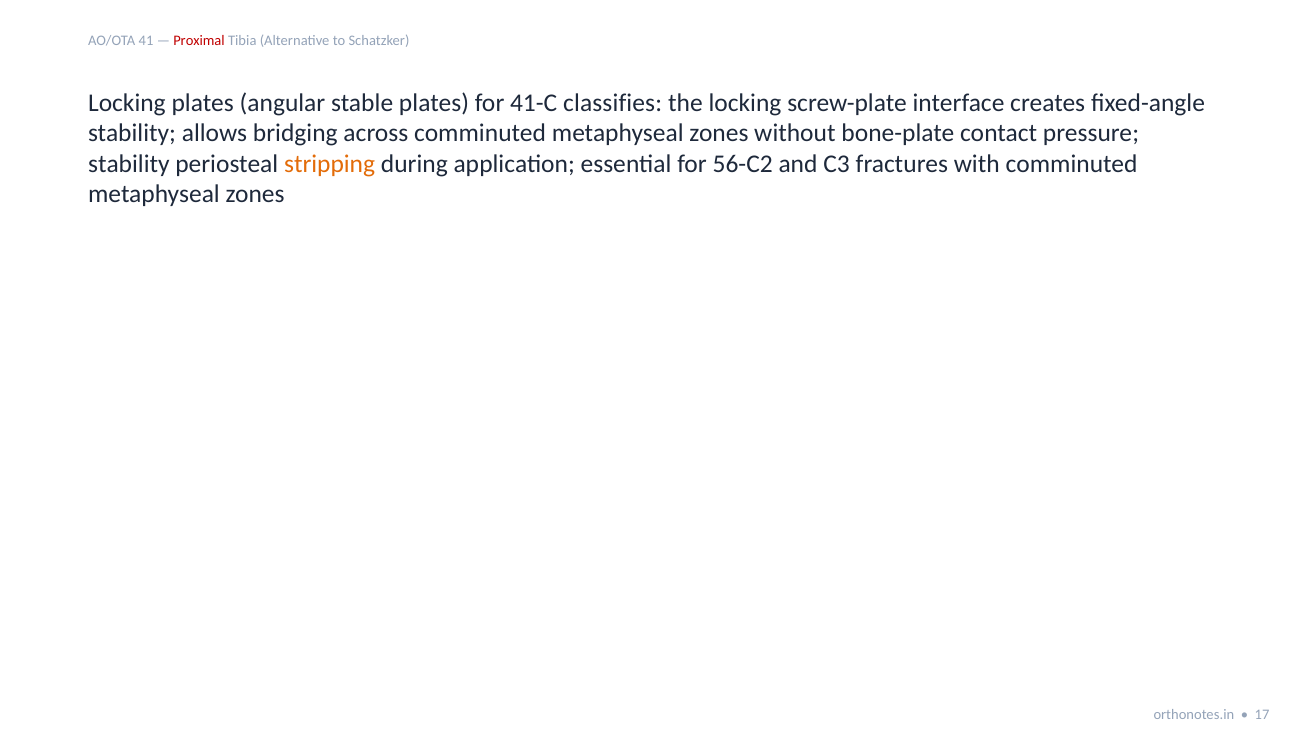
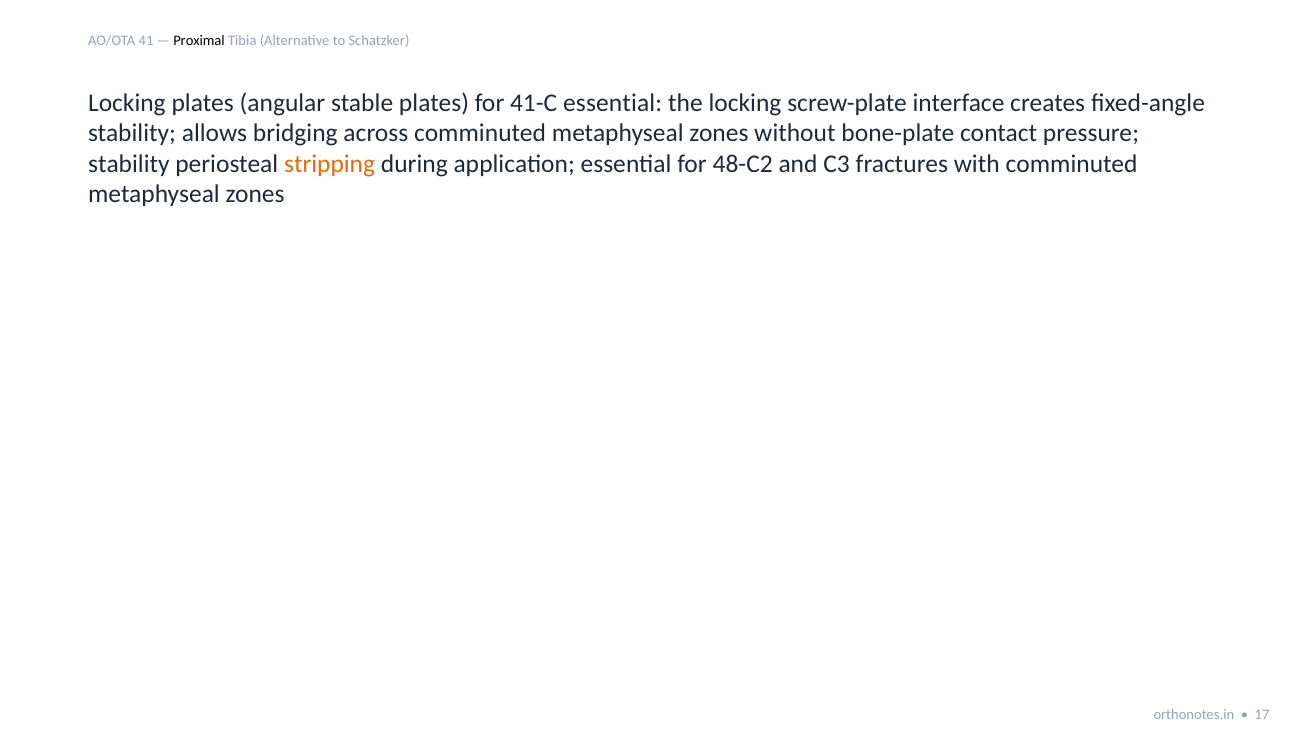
Proximal colour: red -> black (199, 41)
41-C classifies: classifies -> essential (613, 103)
56-C2: 56-C2 -> 48-C2 (743, 164)
